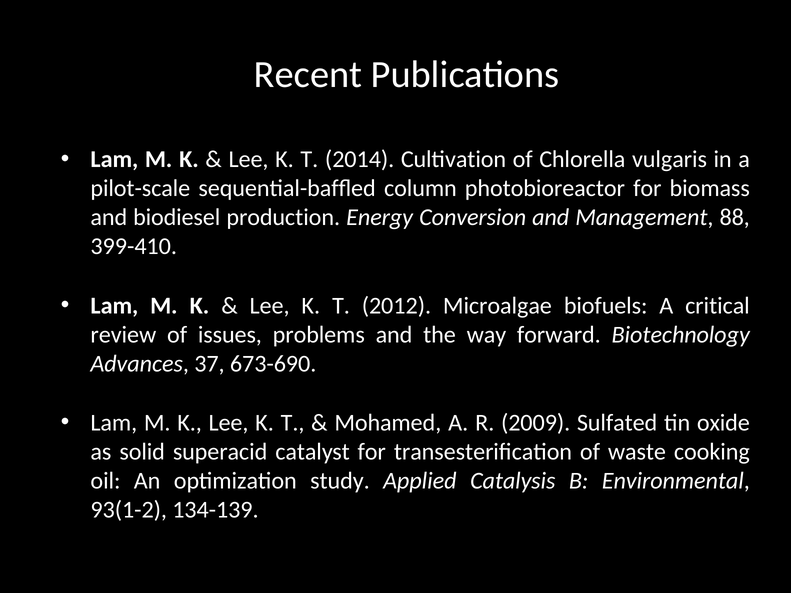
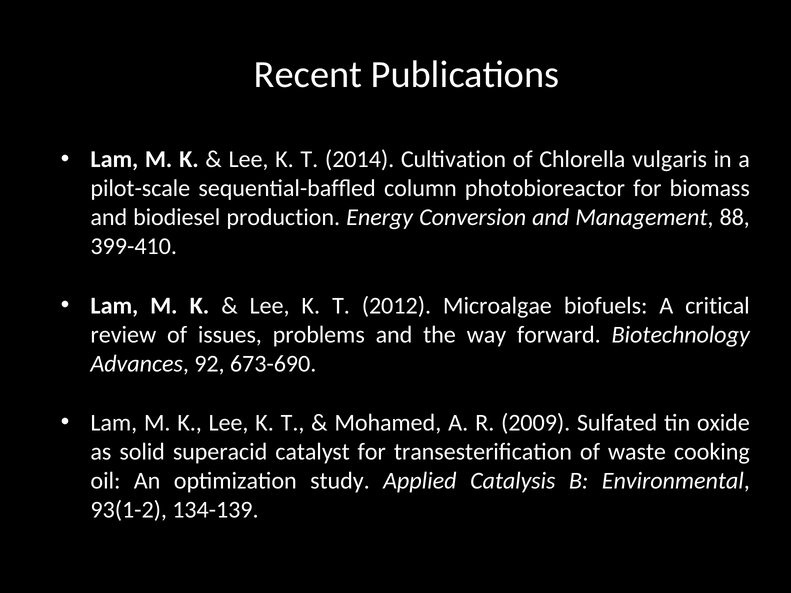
37: 37 -> 92 (209, 364)
